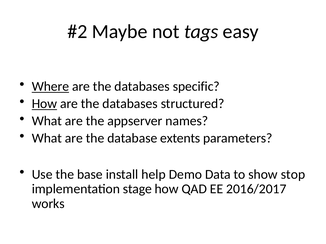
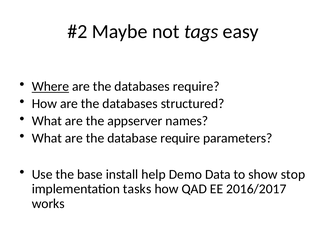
databases specific: specific -> require (196, 87)
How underline: present -> none (44, 104)
database extents: extents -> require (180, 139)
stage: stage -> tasks (137, 189)
